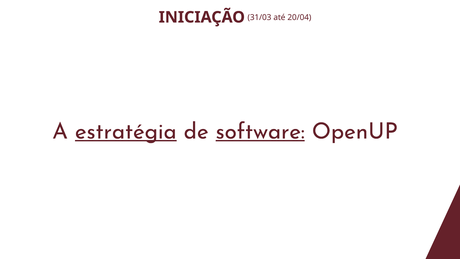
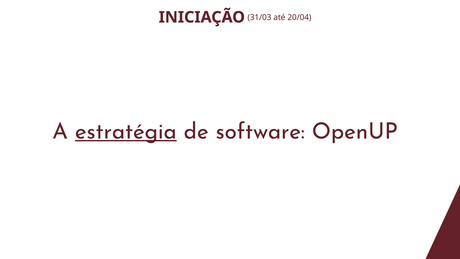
software underline: present -> none (260, 131)
